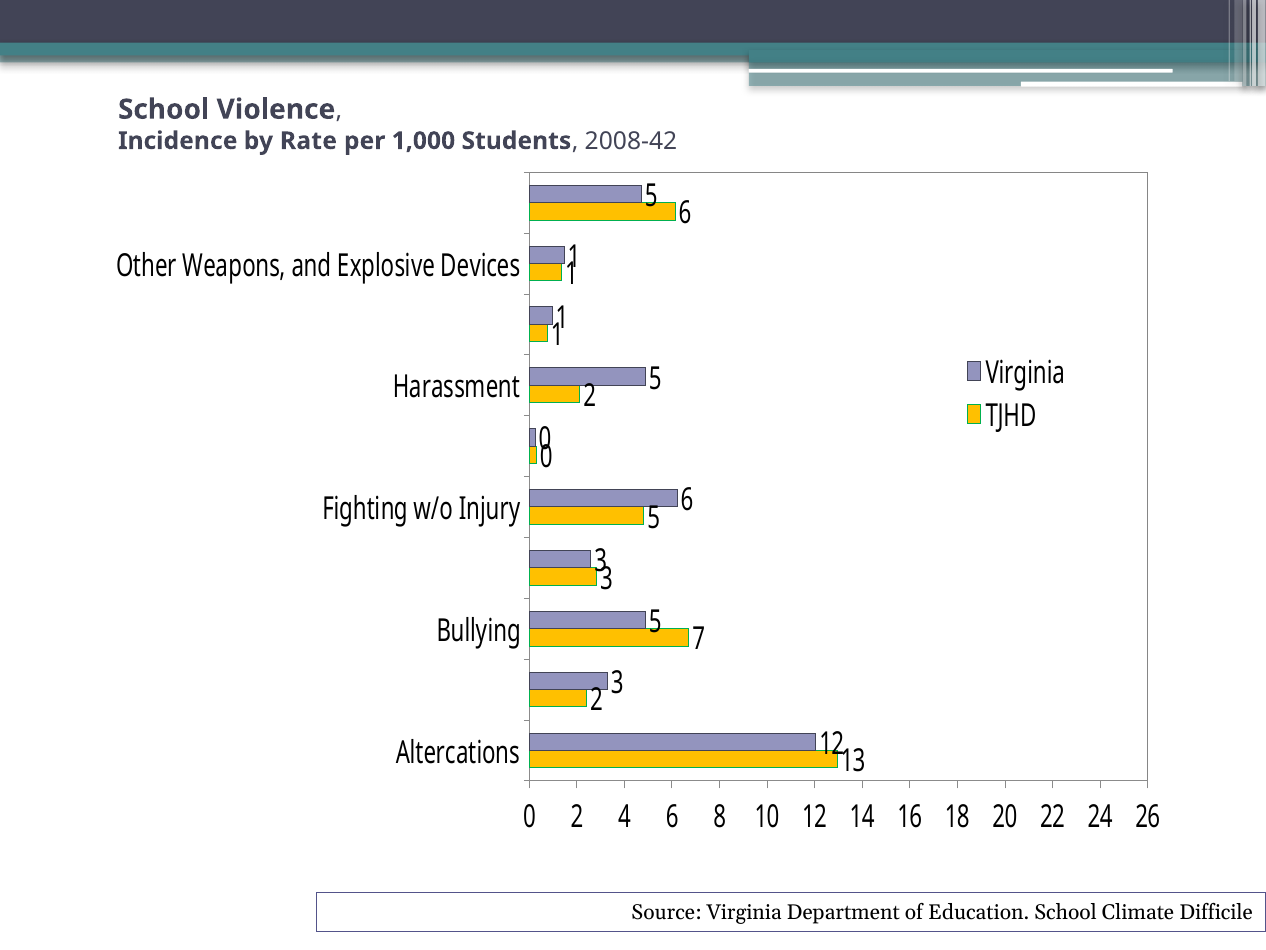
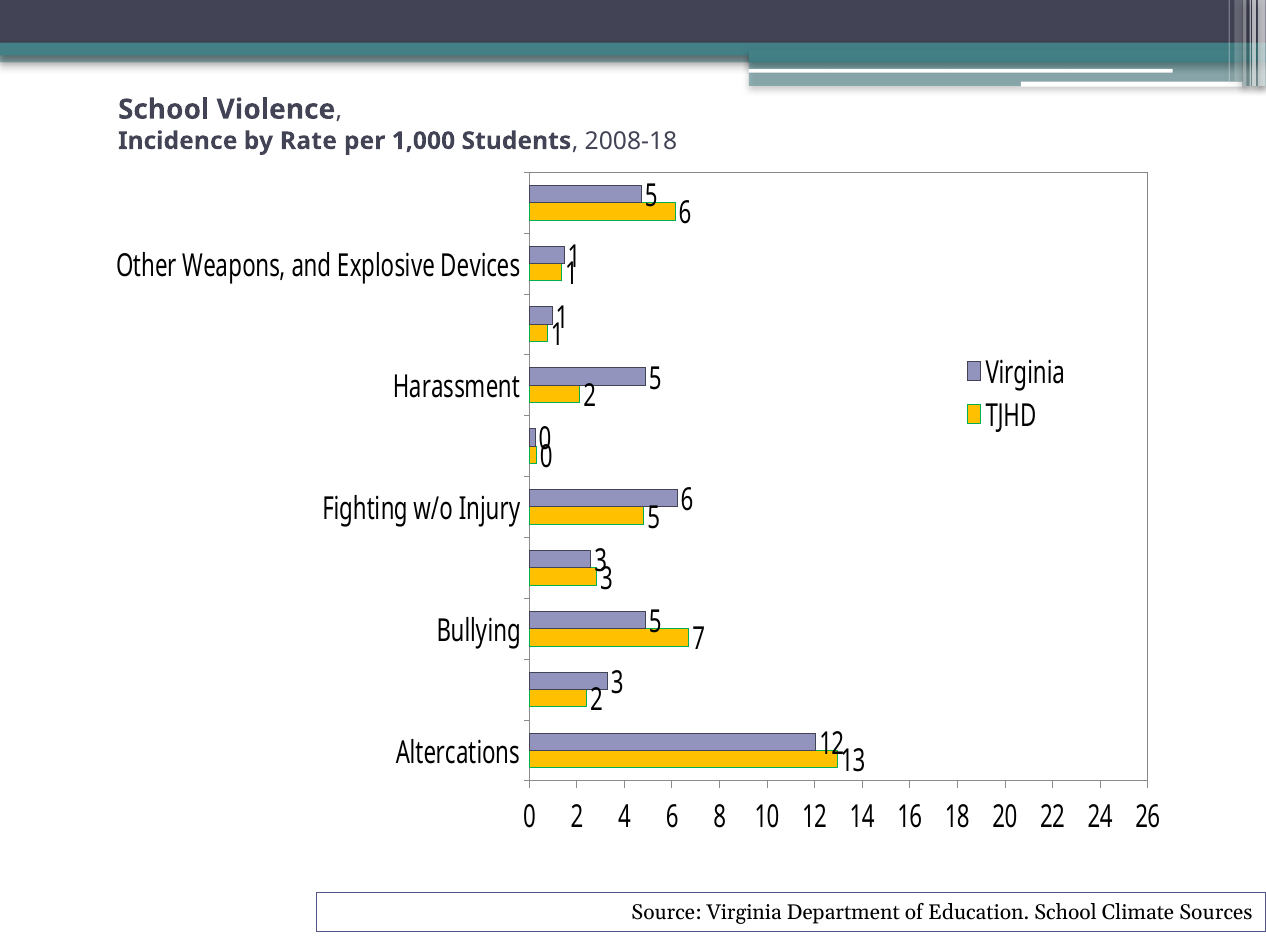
2008-42: 2008-42 -> 2008-18 (631, 141)
Difficile: Difficile -> Sources (1216, 913)
